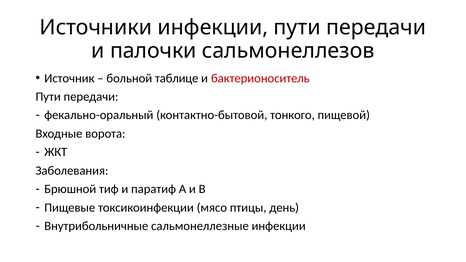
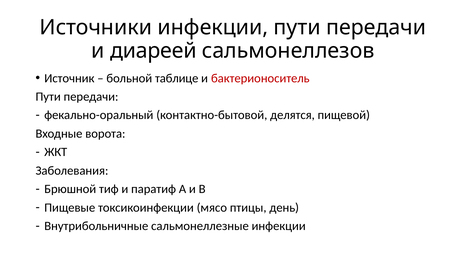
палочки: палочки -> диареей (153, 51)
тонкого: тонкого -> делятся (292, 115)
